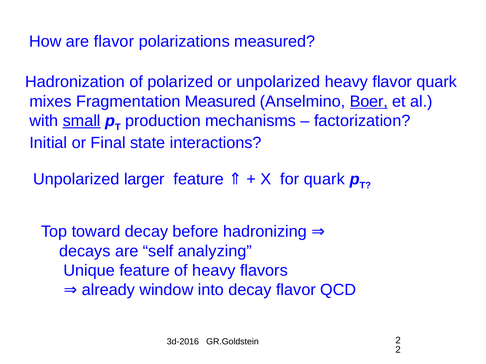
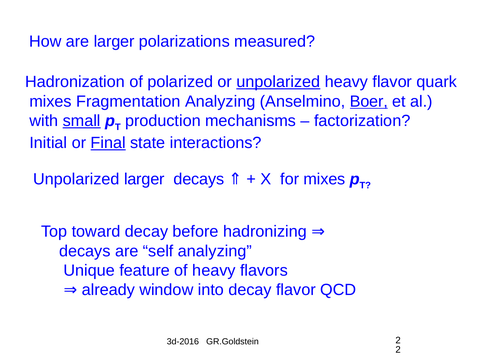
are flavor: flavor -> larger (114, 42)
unpolarized underline: none -> present (278, 82)
Fragmentation Measured: Measured -> Analyzing (220, 102)
Final underline: none -> present (108, 143)
feature: feature -> decays (199, 179)
for quark: quark -> mixes (324, 179)
